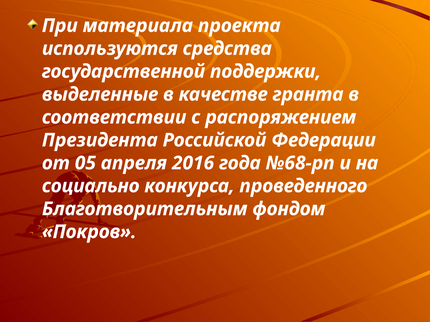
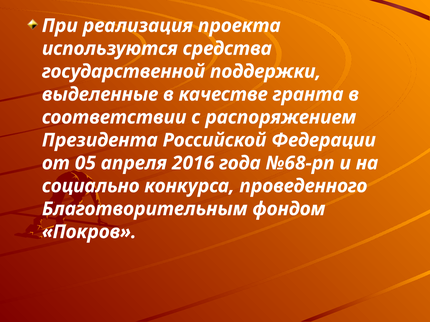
материала: материала -> реализация (138, 26)
